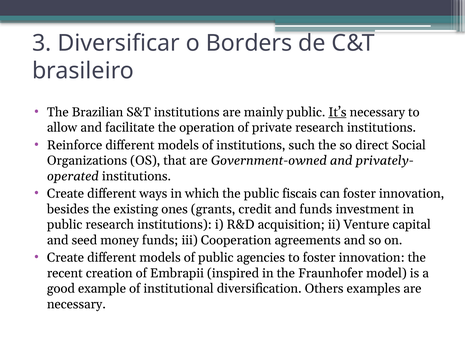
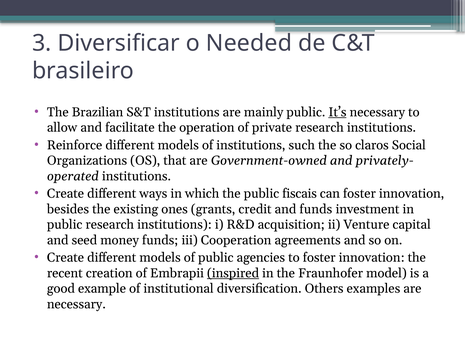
Borders: Borders -> Needed (249, 43)
direct: direct -> claros (372, 145)
inspired underline: none -> present (233, 273)
